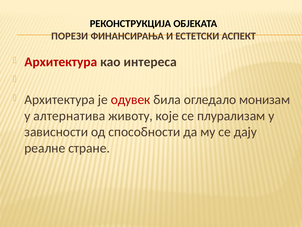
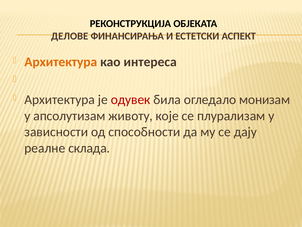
ПОРЕЗИ: ПОРЕЗИ -> ДЕЛОВЕ (70, 36)
Архитектура colour: red -> orange (61, 62)
алтернатива: алтернатива -> апсолутизам (69, 116)
стране: стране -> склада (89, 148)
